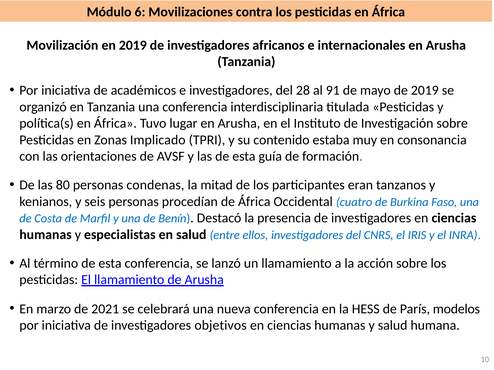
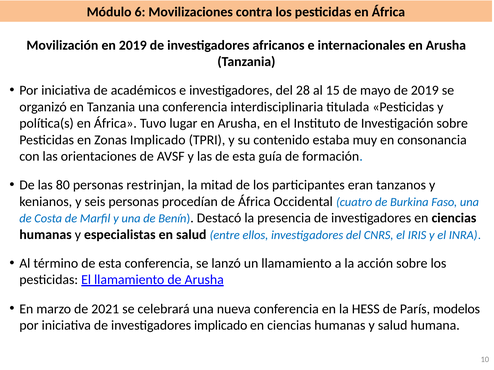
91: 91 -> 15 (333, 91)
condenas: condenas -> restrinjan (155, 185)
investigadores objetivos: objetivos -> implicado (221, 326)
